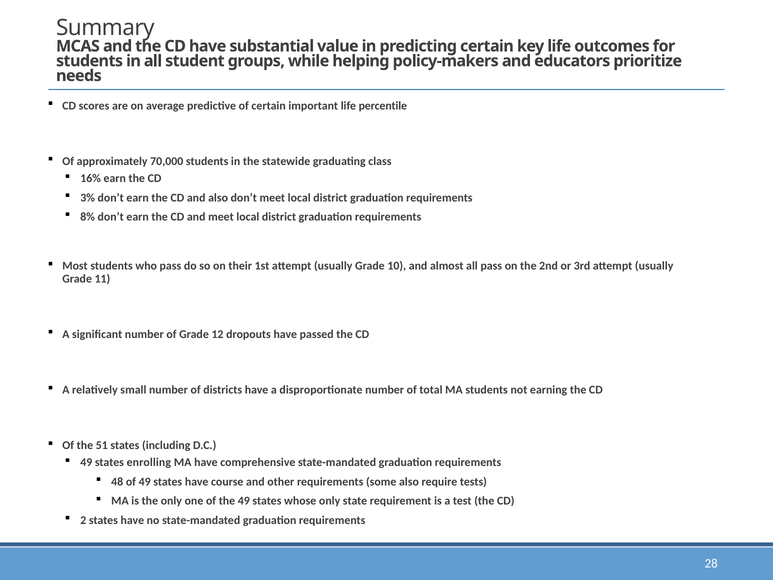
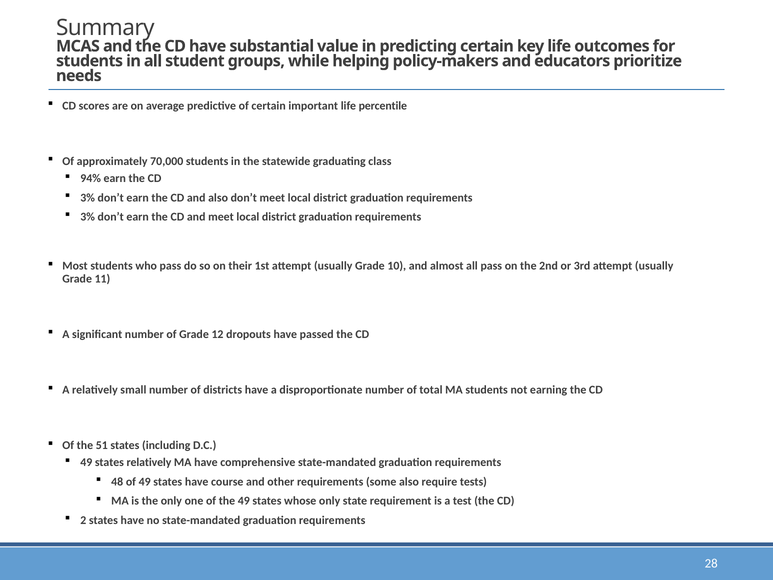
16%: 16% -> 94% (91, 178)
8%: 8% -> 3% (88, 217)
states enrolling: enrolling -> relatively (149, 462)
